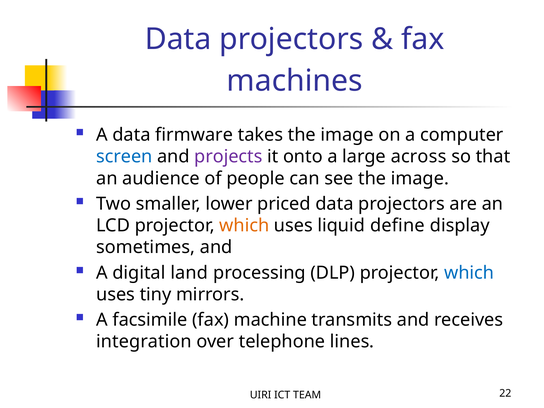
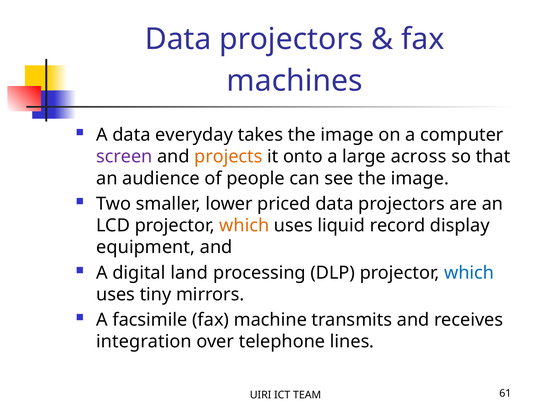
firmware: firmware -> everyday (194, 135)
screen colour: blue -> purple (124, 157)
projects colour: purple -> orange (228, 157)
define: define -> record (398, 226)
sometimes: sometimes -> equipment (146, 247)
22: 22 -> 61 (505, 393)
